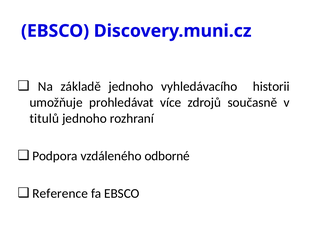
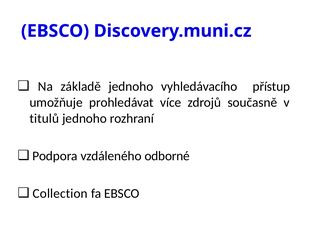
historii: historii -> přístup (271, 86)
Reference: Reference -> Collection (60, 193)
